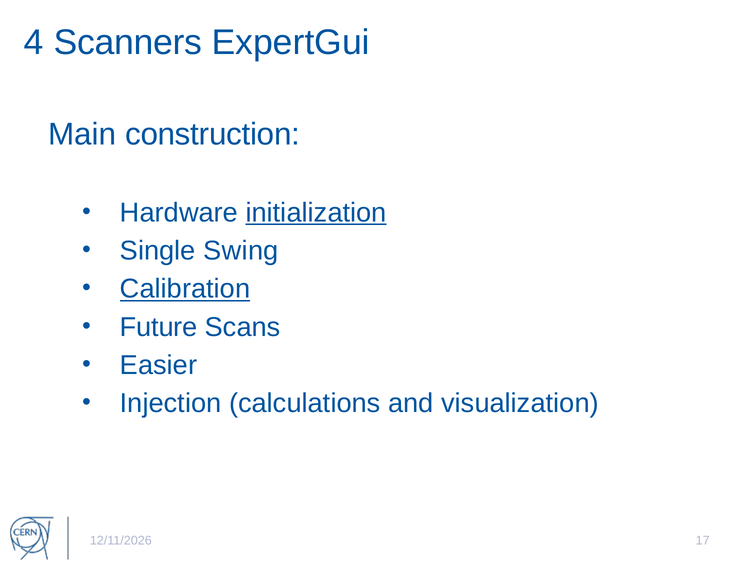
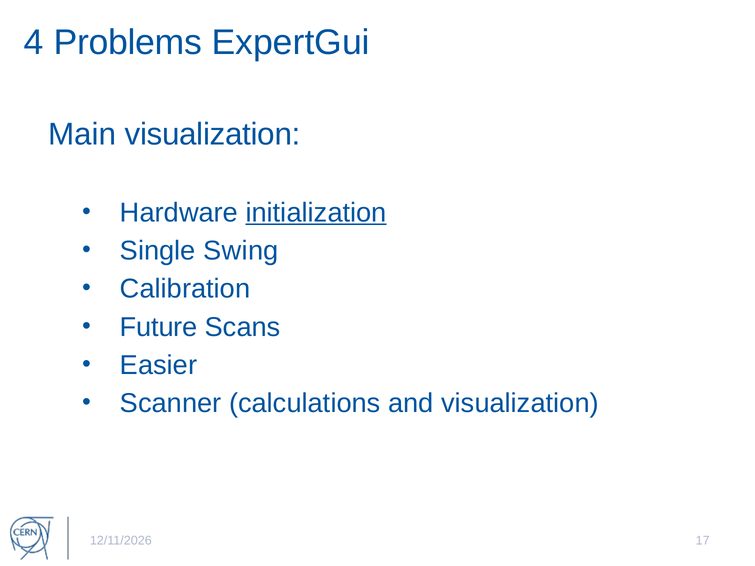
Scanners: Scanners -> Problems (128, 42)
Main construction: construction -> visualization (213, 134)
Calibration underline: present -> none (185, 289)
Injection: Injection -> Scanner (171, 403)
